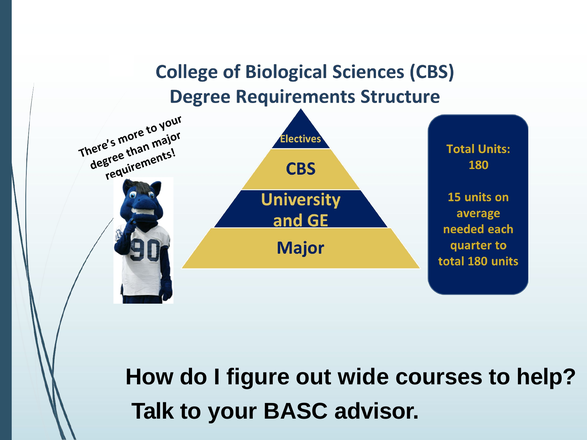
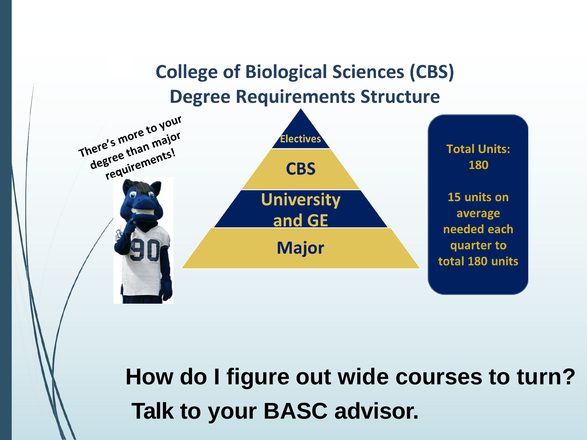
help: help -> turn (546, 377)
